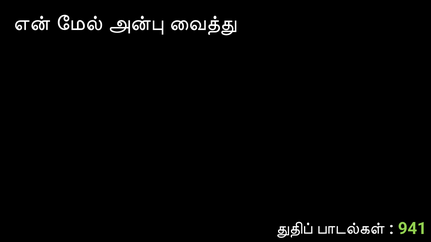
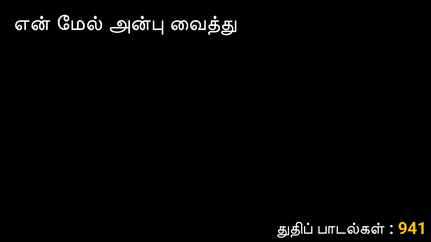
941 colour: light green -> yellow (412, 229)
